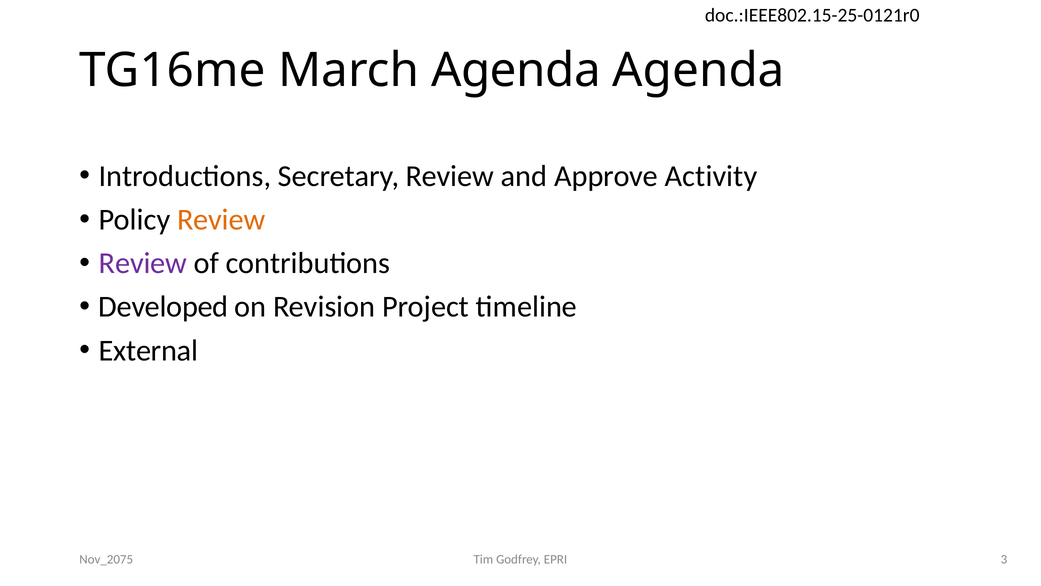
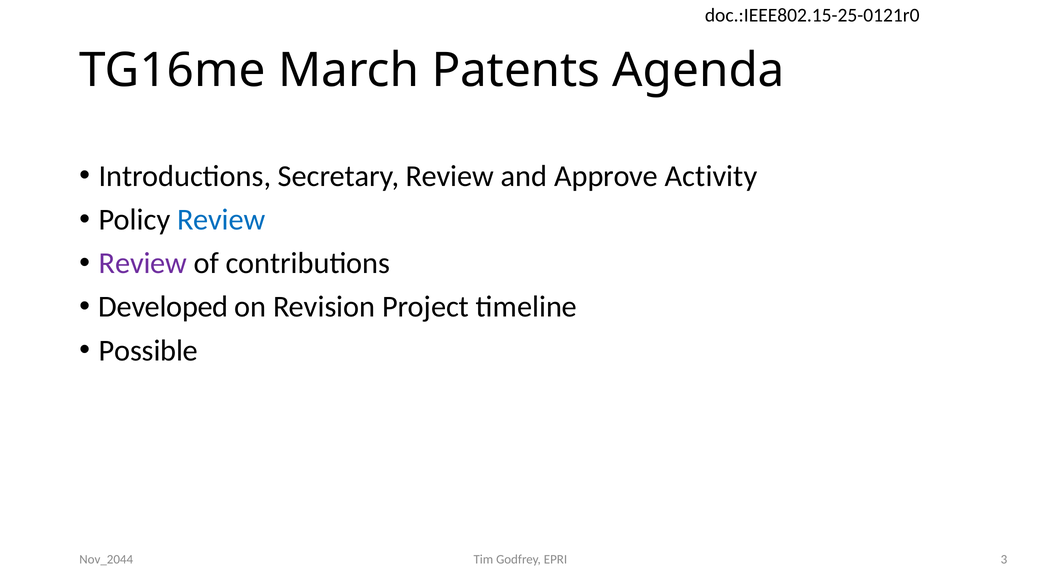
March Agenda: Agenda -> Patents (516, 71)
Review colour: orange -> blue (221, 220)
External: External -> Possible (148, 350)
Nov_2075: Nov_2075 -> Nov_2044 (106, 559)
